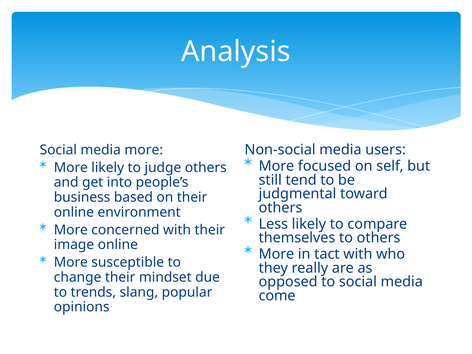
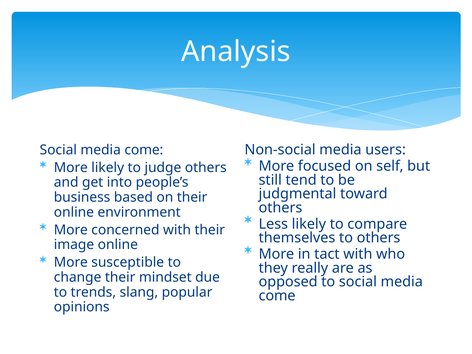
more: more -> come (144, 150)
